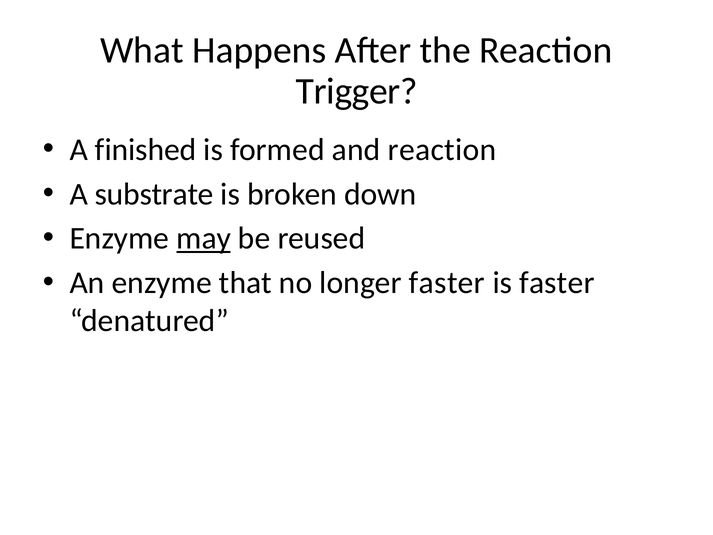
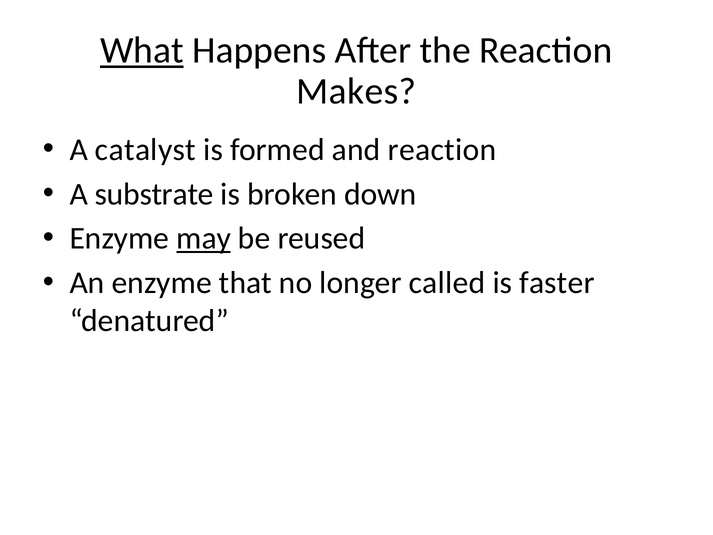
What underline: none -> present (142, 51)
Trigger: Trigger -> Makes (356, 91)
finished: finished -> catalyst (145, 150)
longer faster: faster -> called (447, 283)
